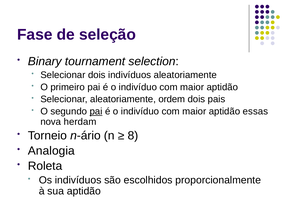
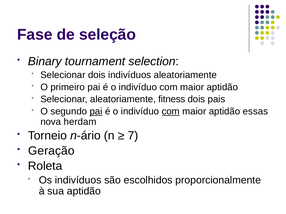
ordem: ordem -> fitness (172, 99)
com underline: none -> present (171, 112)
8: 8 -> 7 (133, 136)
Analogia: Analogia -> Geração (51, 151)
